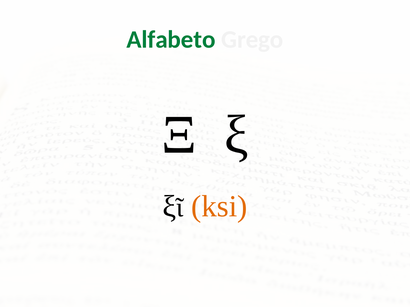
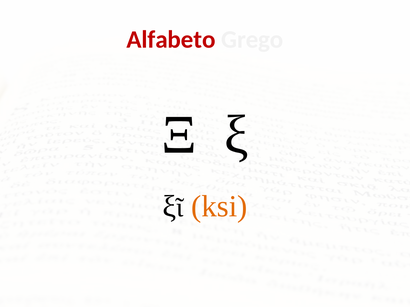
Alfabeto colour: green -> red (171, 40)
